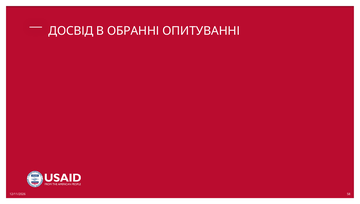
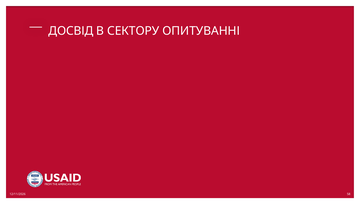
ОБРАННІ: ОБРАННІ -> СЕКТОРУ (133, 31)
